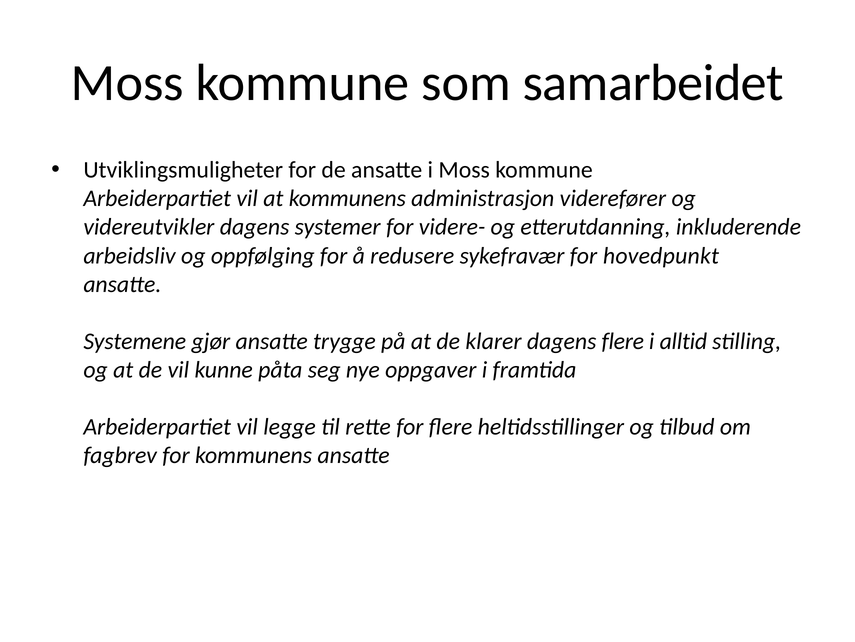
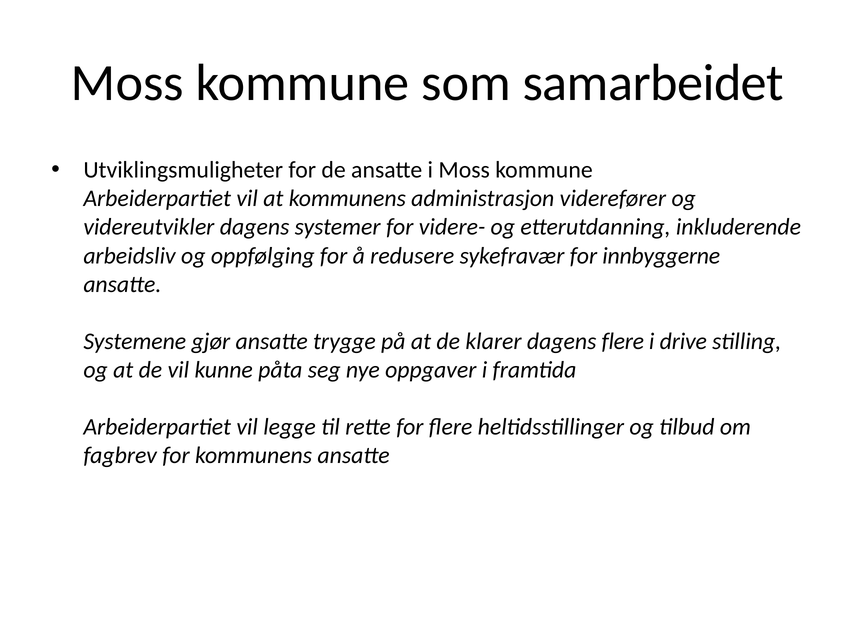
hovedpunkt: hovedpunkt -> innbyggerne (661, 255)
alltid: alltid -> drive (683, 341)
